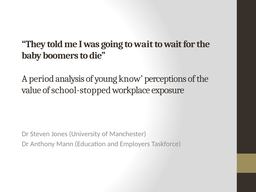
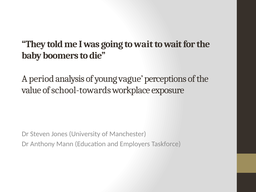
know: know -> vague (131, 79)
school-stopped: school-stopped -> school-towards (81, 90)
